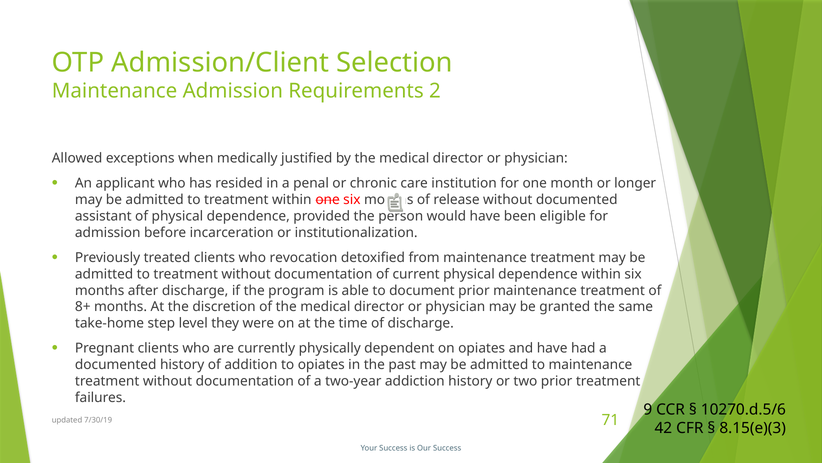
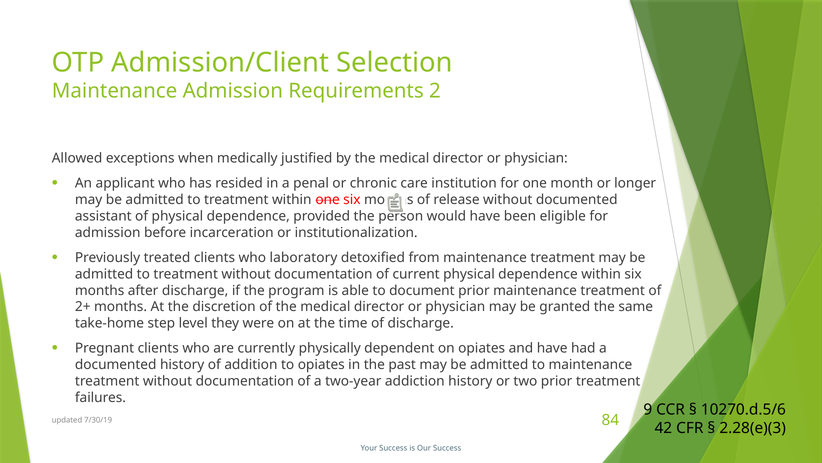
revocation: revocation -> laboratory (303, 257)
8+: 8+ -> 2+ (83, 307)
71: 71 -> 84 (610, 419)
8.15(e)(3: 8.15(e)(3 -> 2.28(e)(3 (753, 428)
